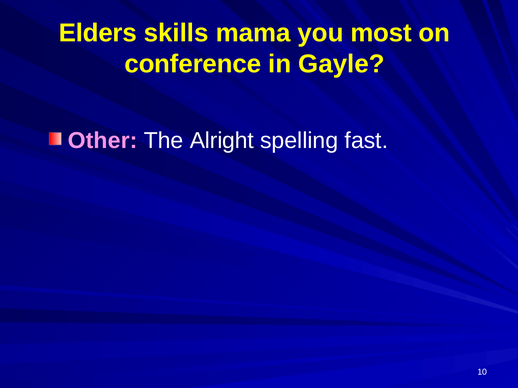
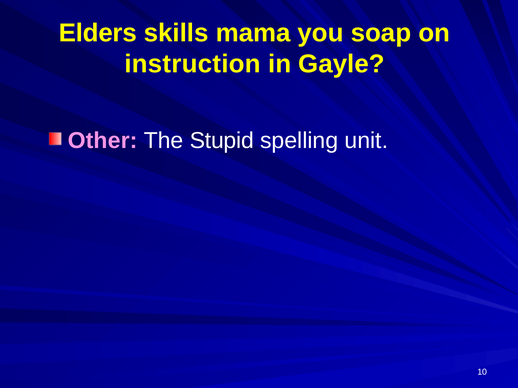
most: most -> soap (381, 33)
conference: conference -> instruction (193, 64)
Alright: Alright -> Stupid (222, 141)
fast: fast -> unit (366, 141)
